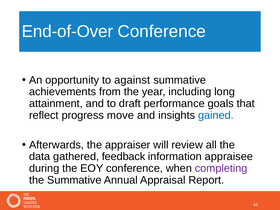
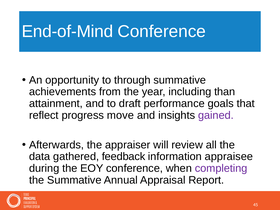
End-of-Over: End-of-Over -> End-of-Mind (67, 31)
against: against -> through (132, 80)
long: long -> than (225, 92)
gained colour: blue -> purple (216, 115)
